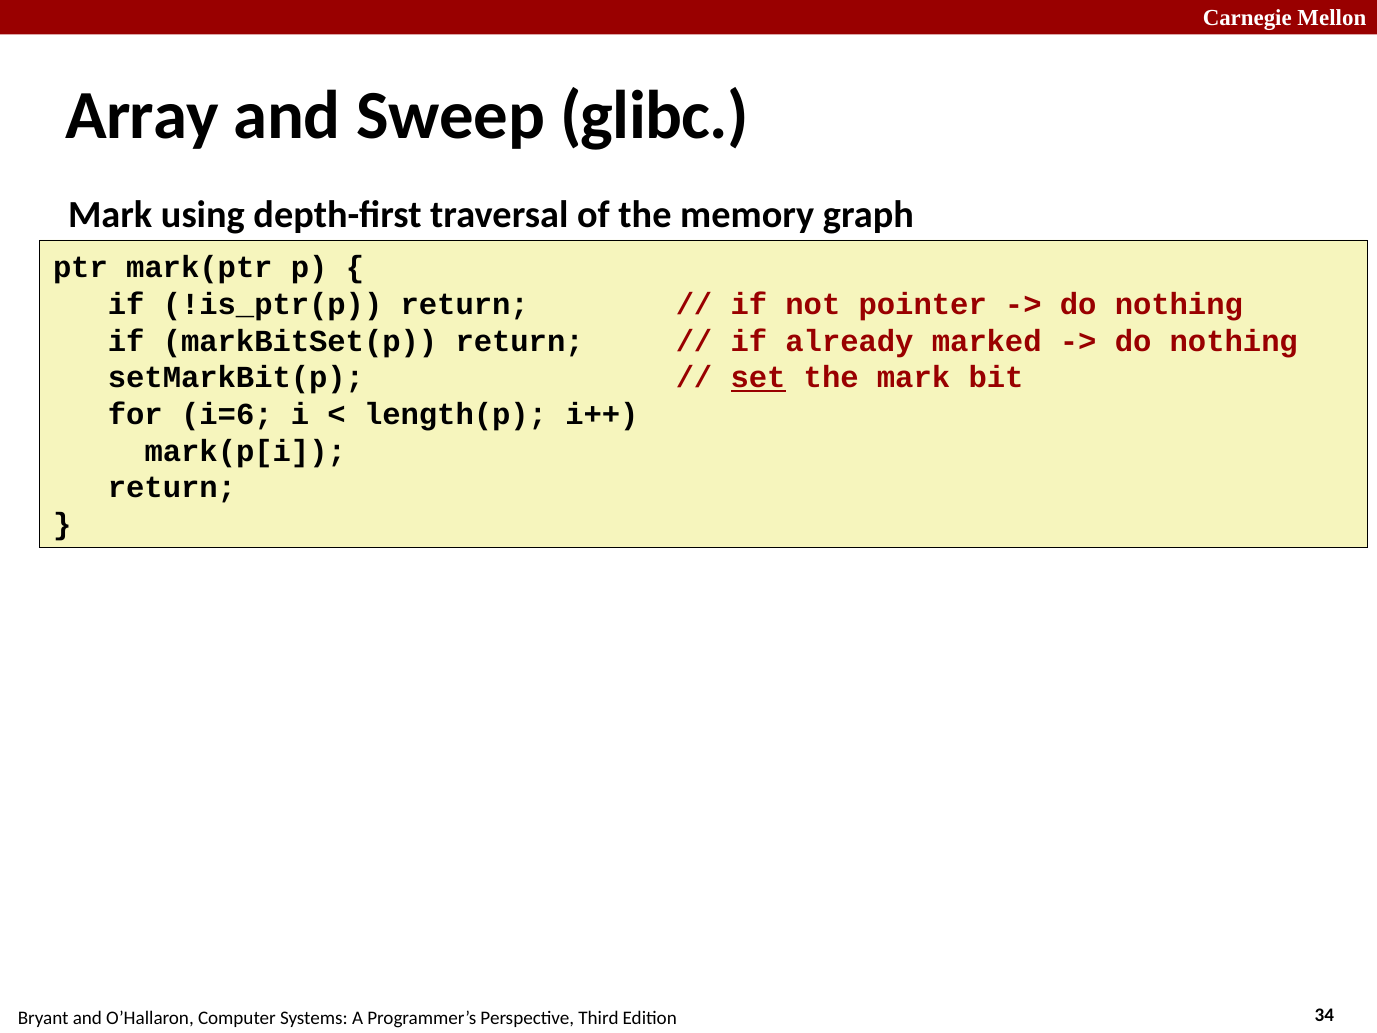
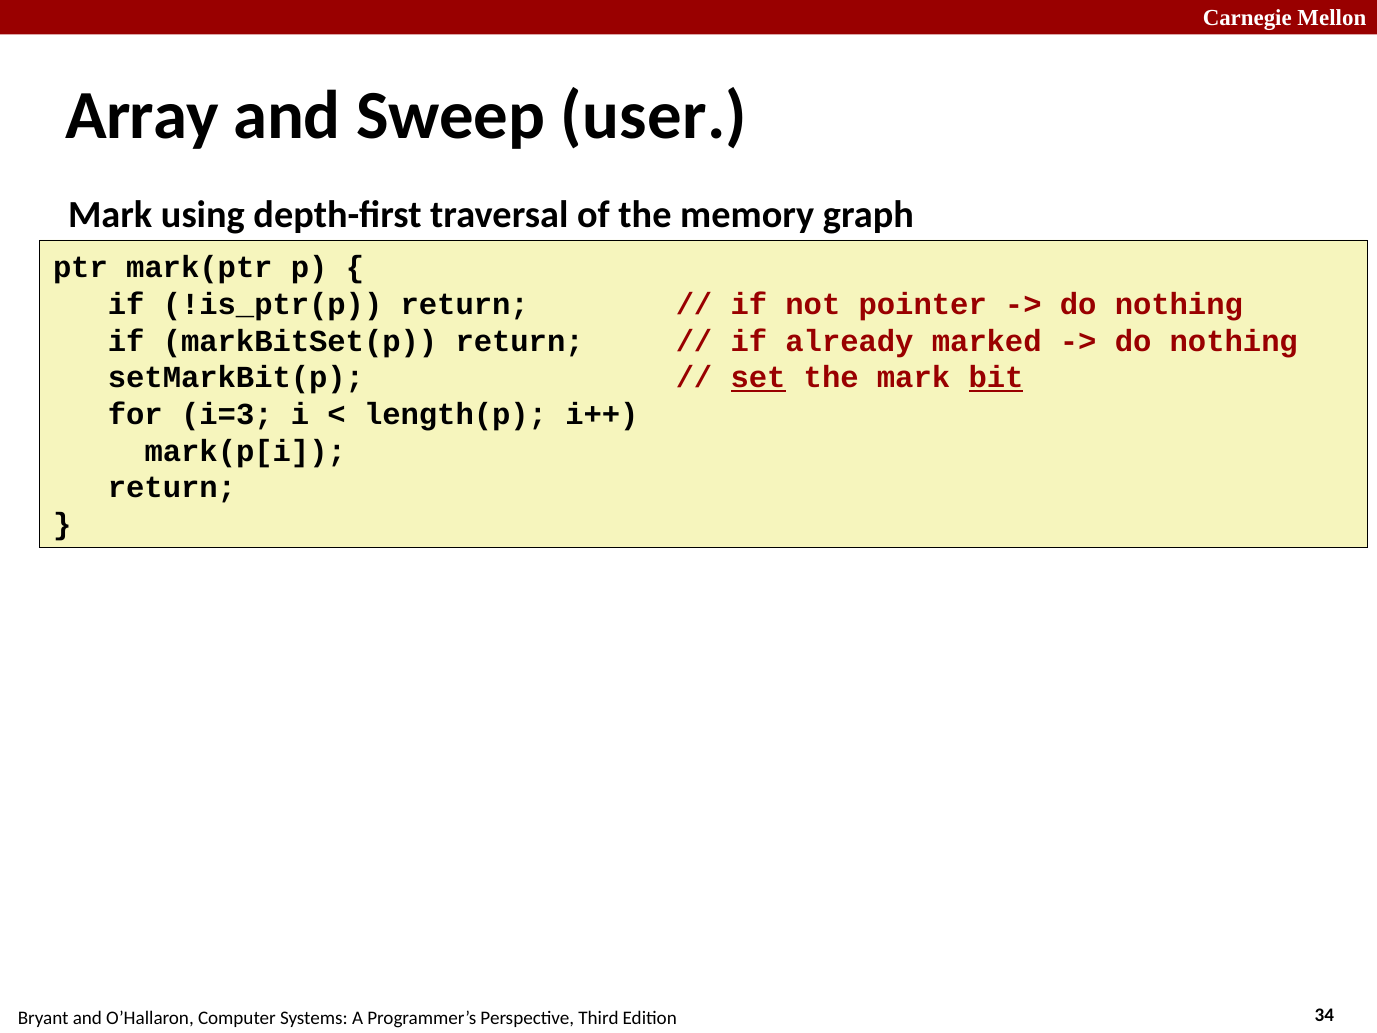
glibc: glibc -> user (654, 116)
bit underline: none -> present (996, 378)
i=6: i=6 -> i=3 (227, 414)
